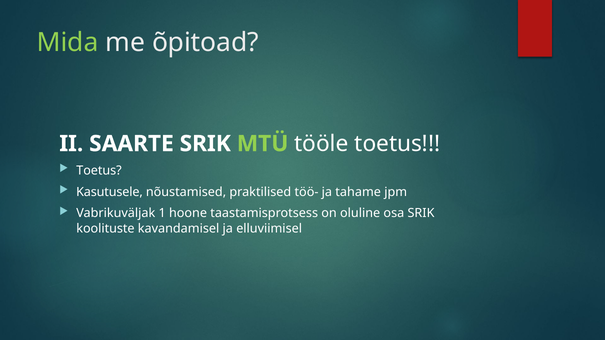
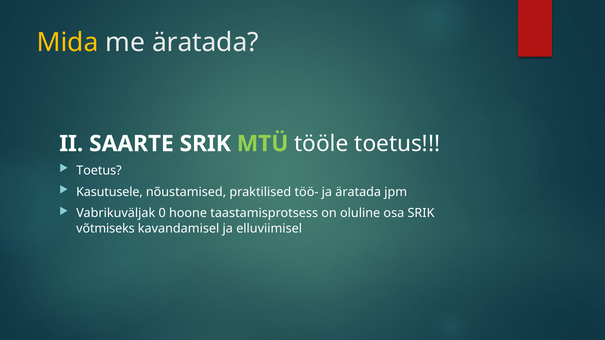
Mida colour: light green -> yellow (68, 42)
me õpitoad: õpitoad -> äratada (205, 42)
ja tahame: tahame -> äratada (358, 192)
1: 1 -> 0 (162, 213)
koolituste: koolituste -> võtmiseks (105, 229)
